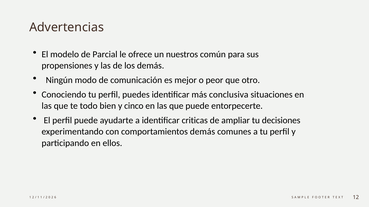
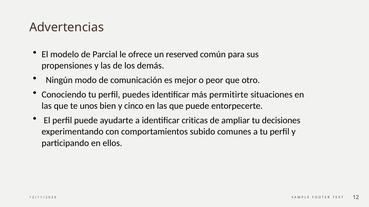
nuestros: nuestros -> reserved (182, 54)
conclusiva: conclusiva -> permitirte (229, 95)
todo: todo -> unos (89, 106)
comportamientos demás: demás -> subido (203, 132)
